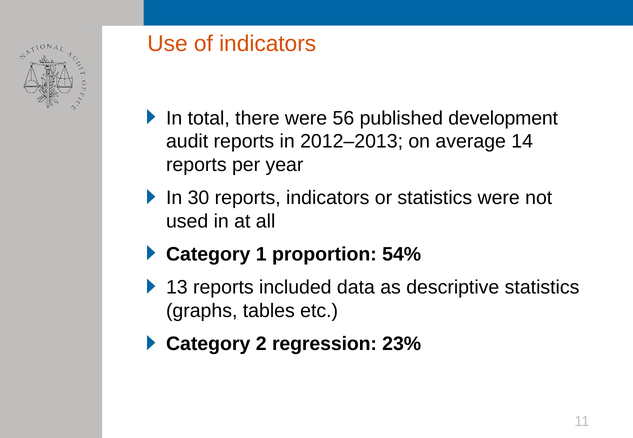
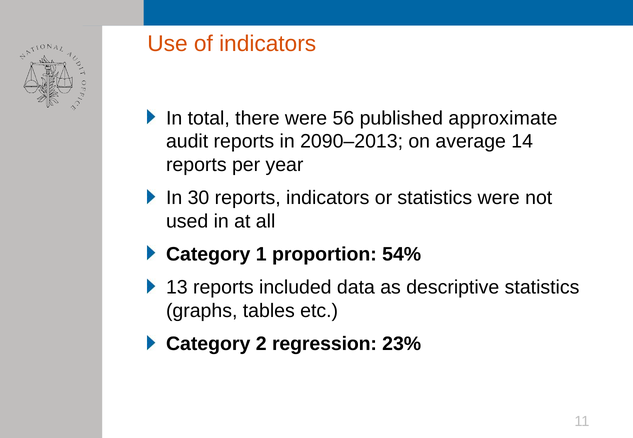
development: development -> approximate (503, 118)
2012–2013: 2012–2013 -> 2090–2013 (352, 142)
